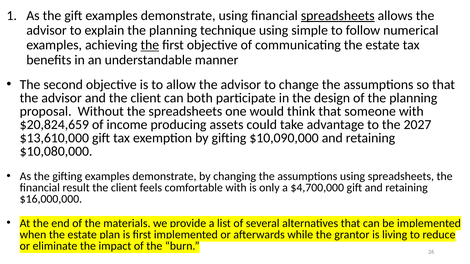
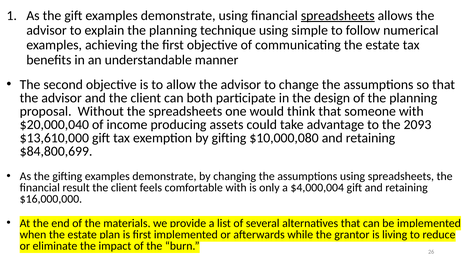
the underline: present -> none (150, 45)
$20,824,659: $20,824,659 -> $20,000,040 (54, 125)
2027: 2027 -> 2093 (417, 125)
$10,090,000: $10,090,000 -> $10,000,080 (284, 138)
$10,080,000: $10,080,000 -> $84,800,699 (56, 151)
$4,700,000: $4,700,000 -> $4,000,004 (317, 188)
